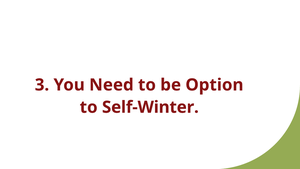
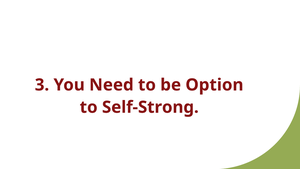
Self-Winter: Self-Winter -> Self-Strong (150, 107)
